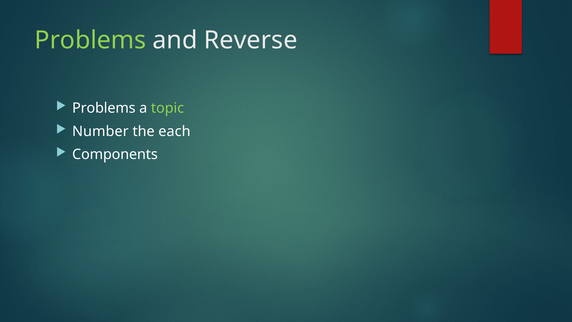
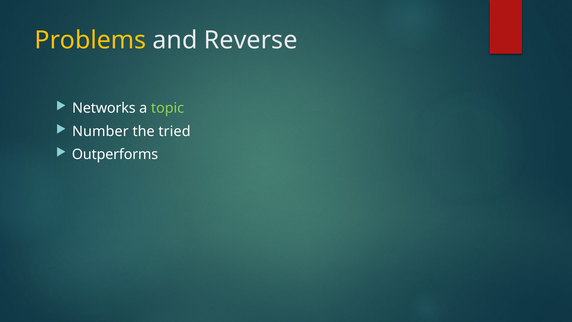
Problems colour: light green -> yellow (90, 40)
Problems: Problems -> Networks (104, 108)
each: each -> tried (174, 131)
Components: Components -> Outperforms (115, 154)
